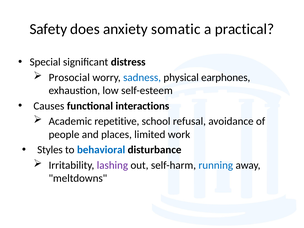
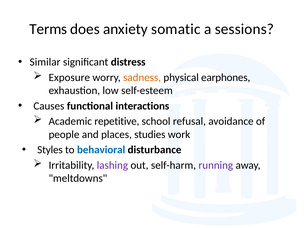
Safety: Safety -> Terms (48, 29)
practical: practical -> sessions (244, 29)
Special: Special -> Similar (45, 62)
Prosocial: Prosocial -> Exposure (69, 77)
sadness colour: blue -> orange (142, 77)
limited: limited -> studies (150, 134)
running colour: blue -> purple (216, 165)
